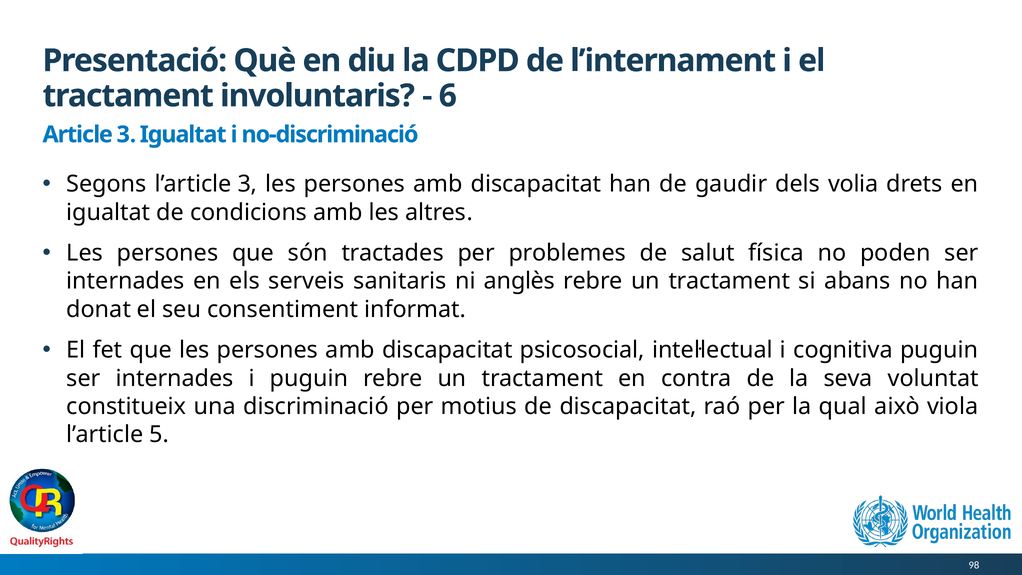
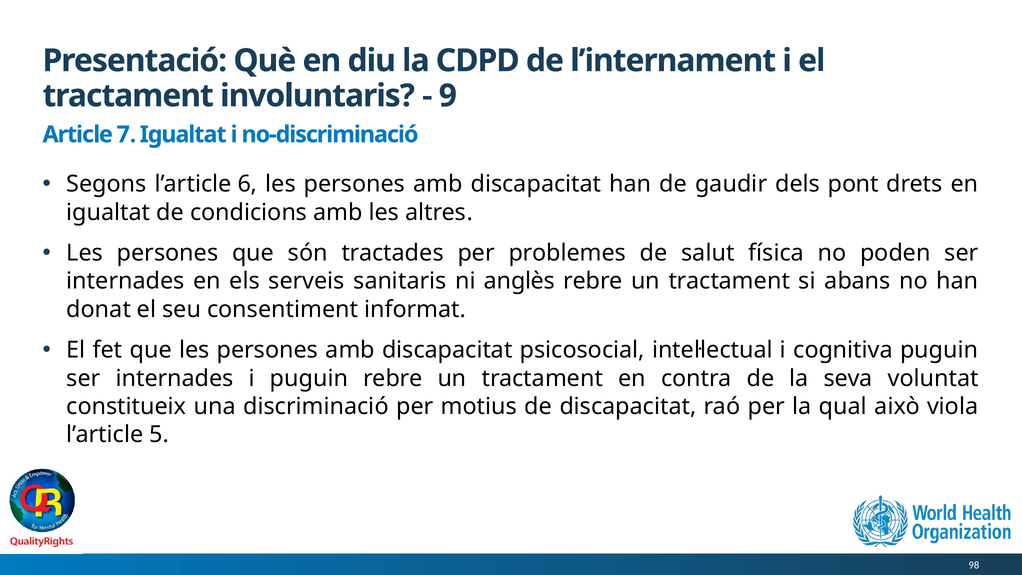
6: 6 -> 9 (448, 96)
Article 3: 3 -> 7 (126, 134)
l’article 3: 3 -> 6 (247, 184)
volia: volia -> pont (853, 184)
